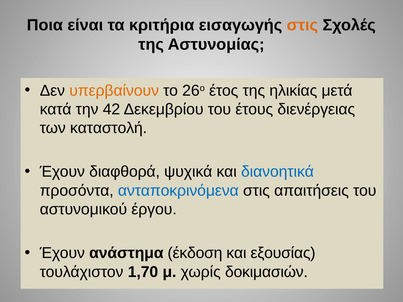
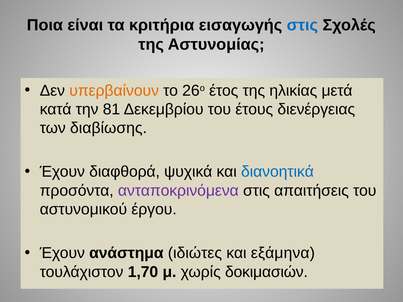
στις colour: orange -> blue (302, 25)
42: 42 -> 81 (111, 109)
καταστολή: καταστολή -> διαβίωσης (108, 128)
ανταποκρινόμενα colour: blue -> purple (178, 191)
έκδοση: έκδοση -> ιδιώτες (195, 253)
εξουσίας: εξουσίας -> εξάμηνα (283, 253)
